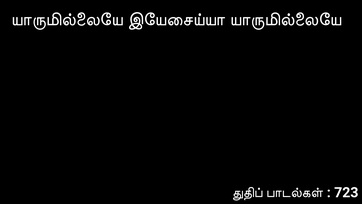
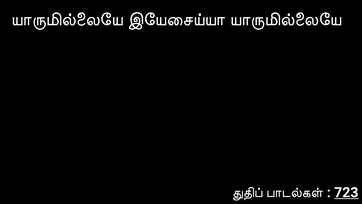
723 underline: none -> present (346, 192)
